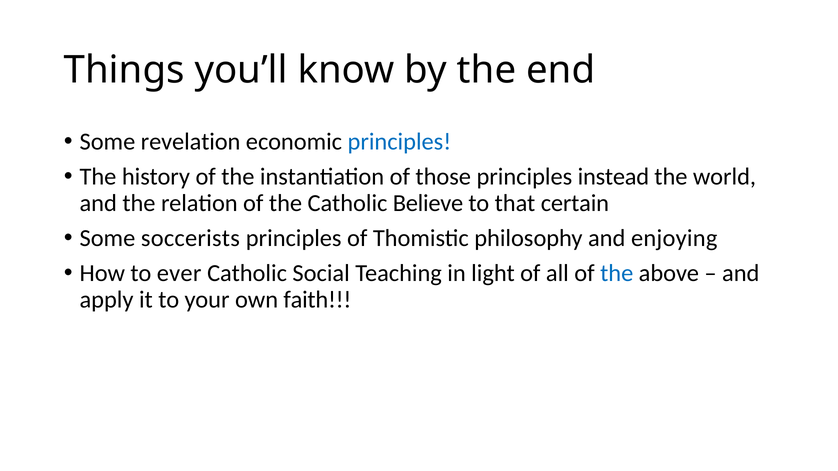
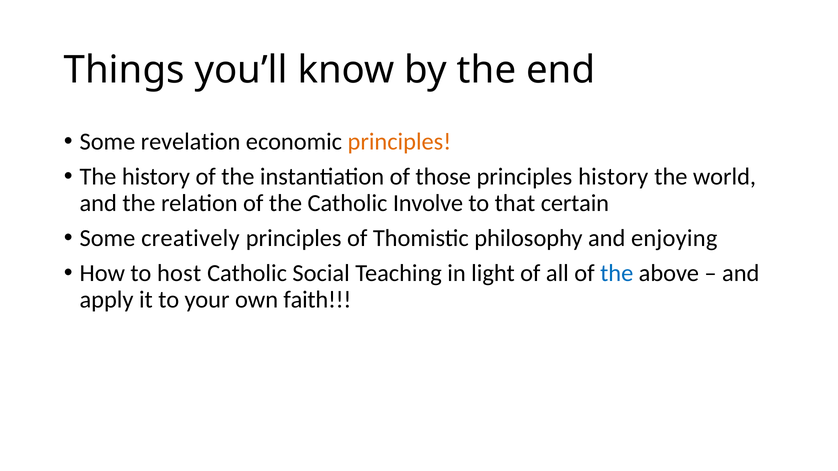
principles colour: blue -> orange (399, 142)
principles instead: instead -> history (613, 177)
Believe: Believe -> Involve (428, 203)
soccerists: soccerists -> creatively (190, 238)
ever: ever -> host (179, 273)
